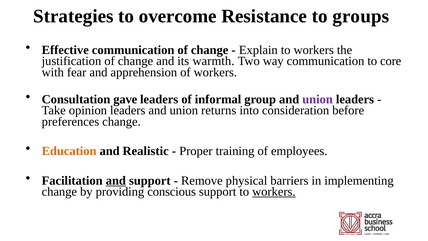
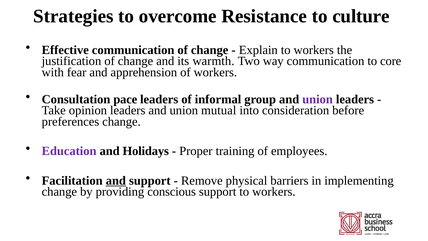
groups: groups -> culture (361, 16)
gave: gave -> pace (125, 99)
returns: returns -> mutual (219, 110)
Education colour: orange -> purple (69, 151)
Realistic: Realistic -> Holidays (146, 151)
workers underline: present -> none (274, 191)
